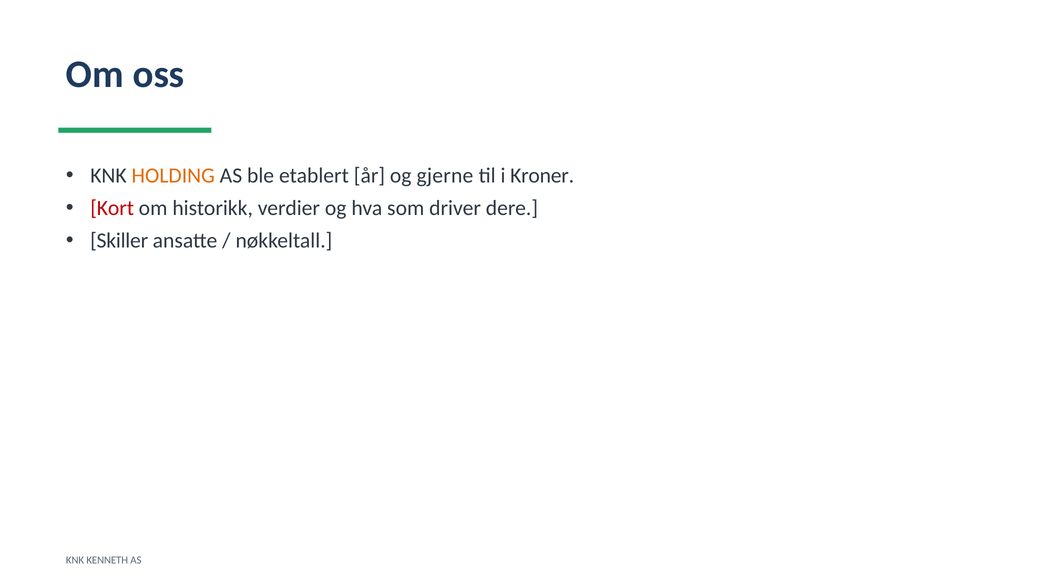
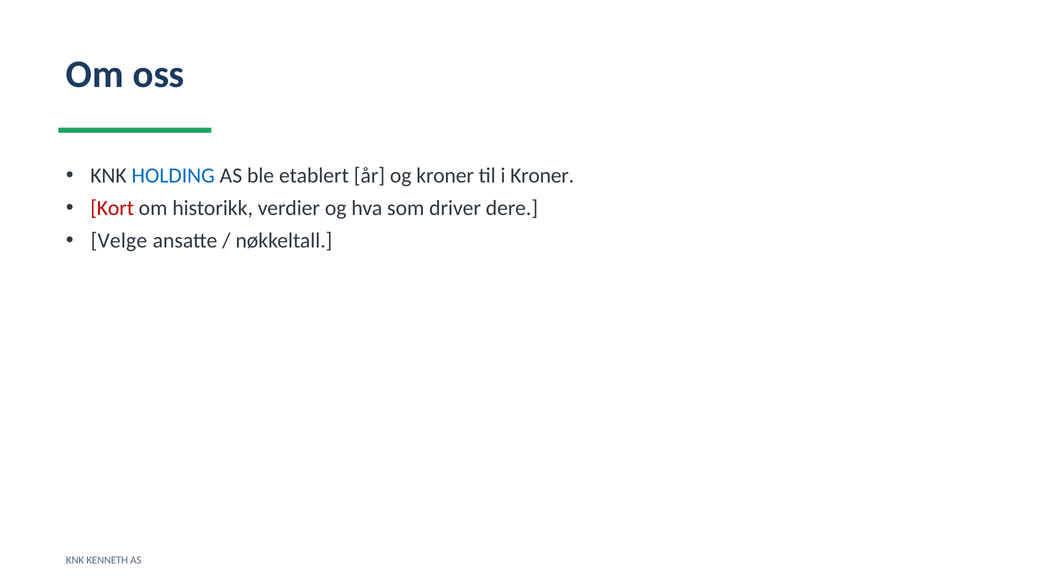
HOLDING colour: orange -> blue (173, 176)
og gjerne: gjerne -> kroner (445, 176)
Skiller: Skiller -> Velge (119, 240)
